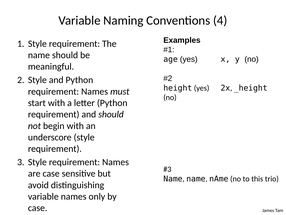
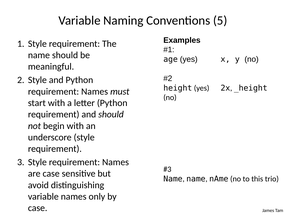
4: 4 -> 5 (220, 20)
